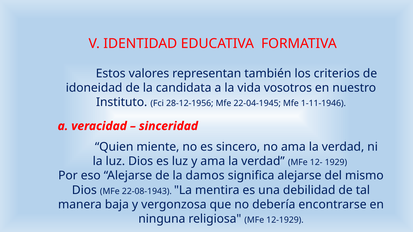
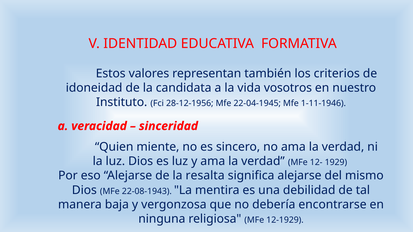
damos: damos -> resalta (205, 176)
